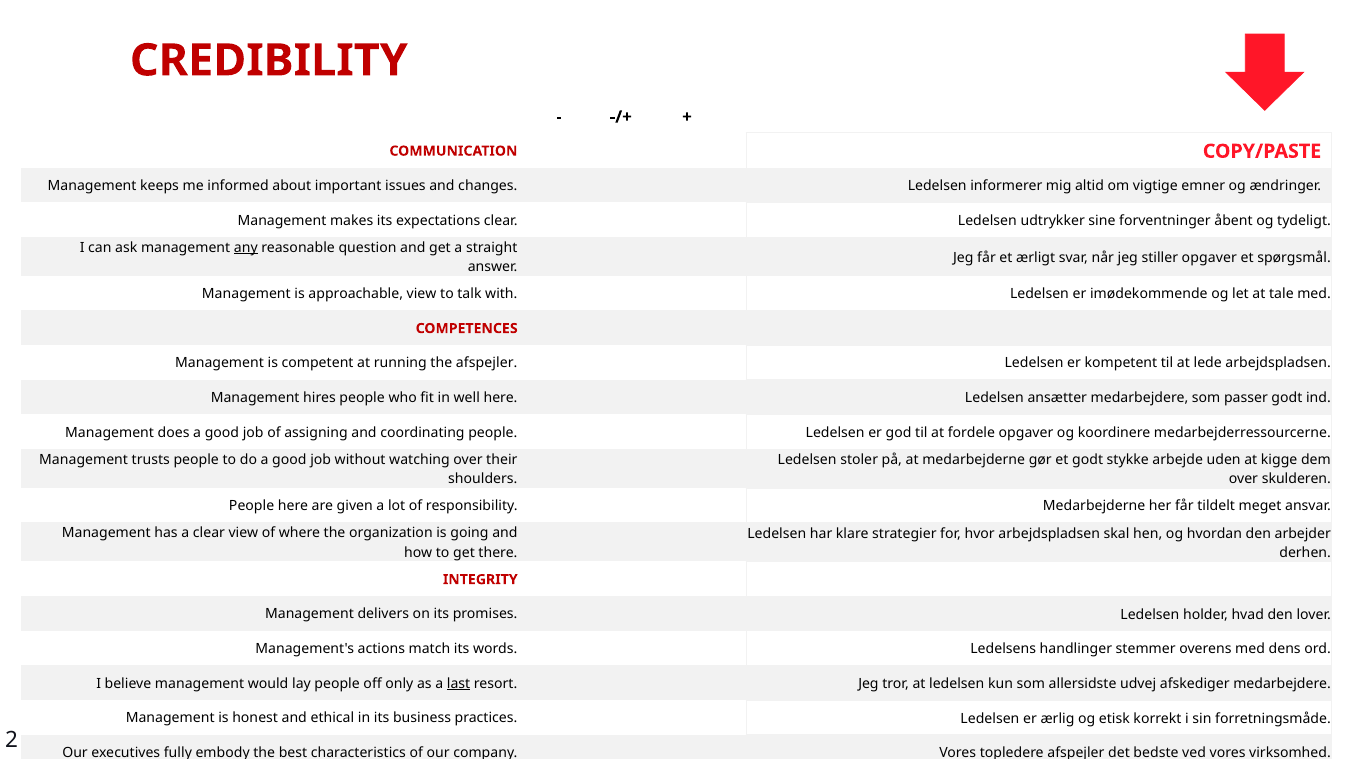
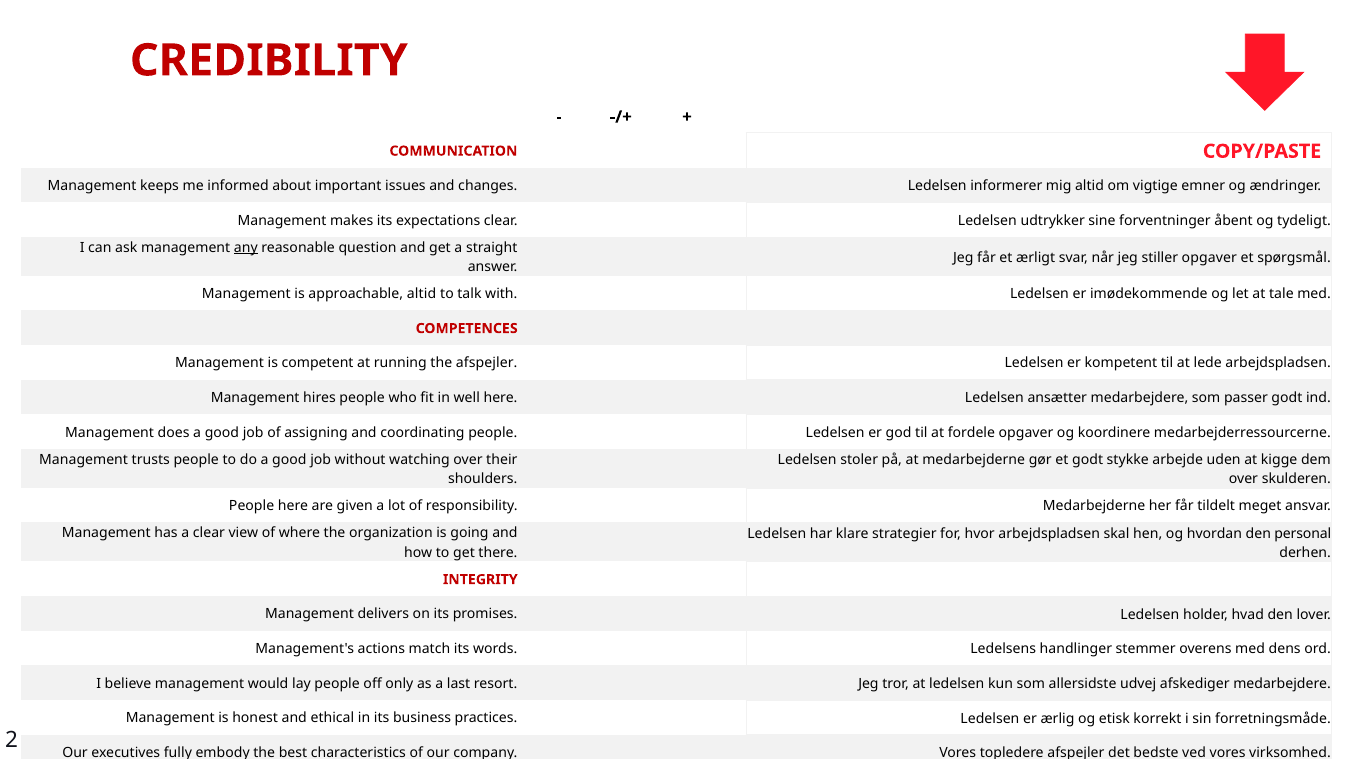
approachable view: view -> altid (422, 294)
arbejder: arbejder -> personal (1303, 534)
last underline: present -> none (459, 684)
